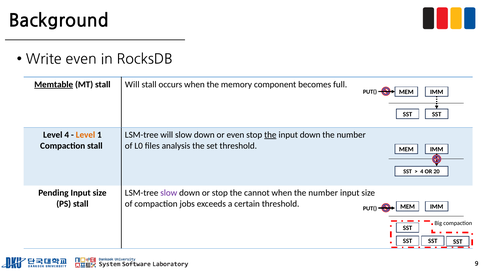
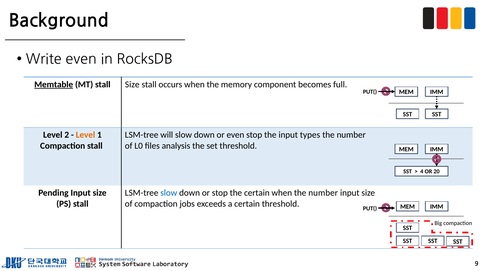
stall Will: Will -> Size (132, 84)
Level 4: 4 -> 2 (67, 135)
the underline: present -> none (270, 135)
input down: down -> types (310, 135)
slow colour: purple -> blue (169, 193)
the cannot: cannot -> certain (257, 193)
